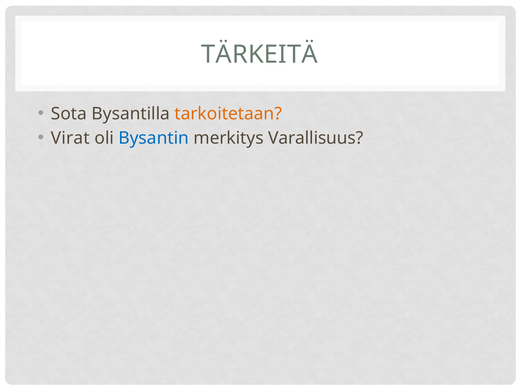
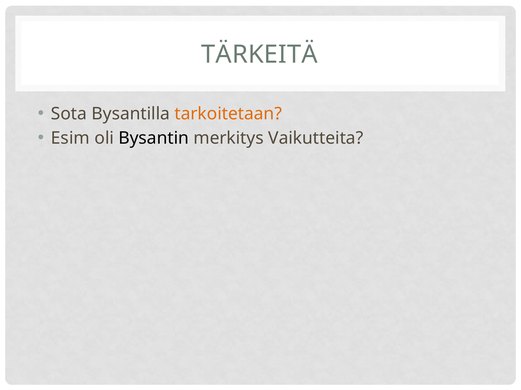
Virat: Virat -> Esim (70, 138)
Bysantin colour: blue -> black (154, 138)
Varallisuus: Varallisuus -> Vaikutteita (316, 138)
